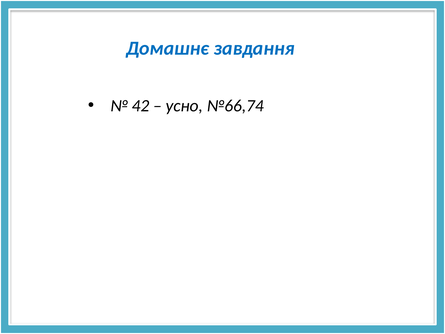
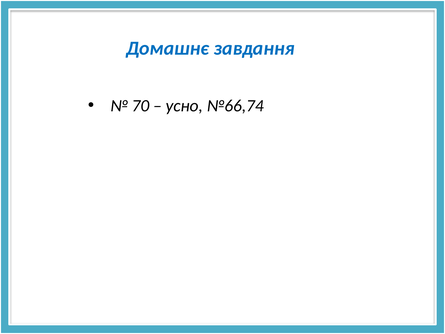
42: 42 -> 70 (141, 106)
